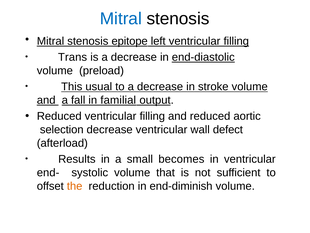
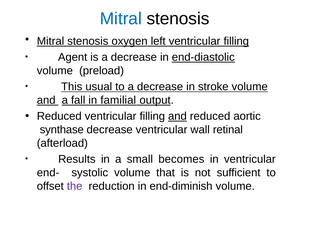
epitope: epitope -> oxygen (130, 41)
Trans: Trans -> Agent (73, 57)
and underline: none -> present (177, 116)
selection: selection -> synthase (62, 129)
defect: defect -> retinal (228, 129)
the colour: orange -> purple (75, 186)
